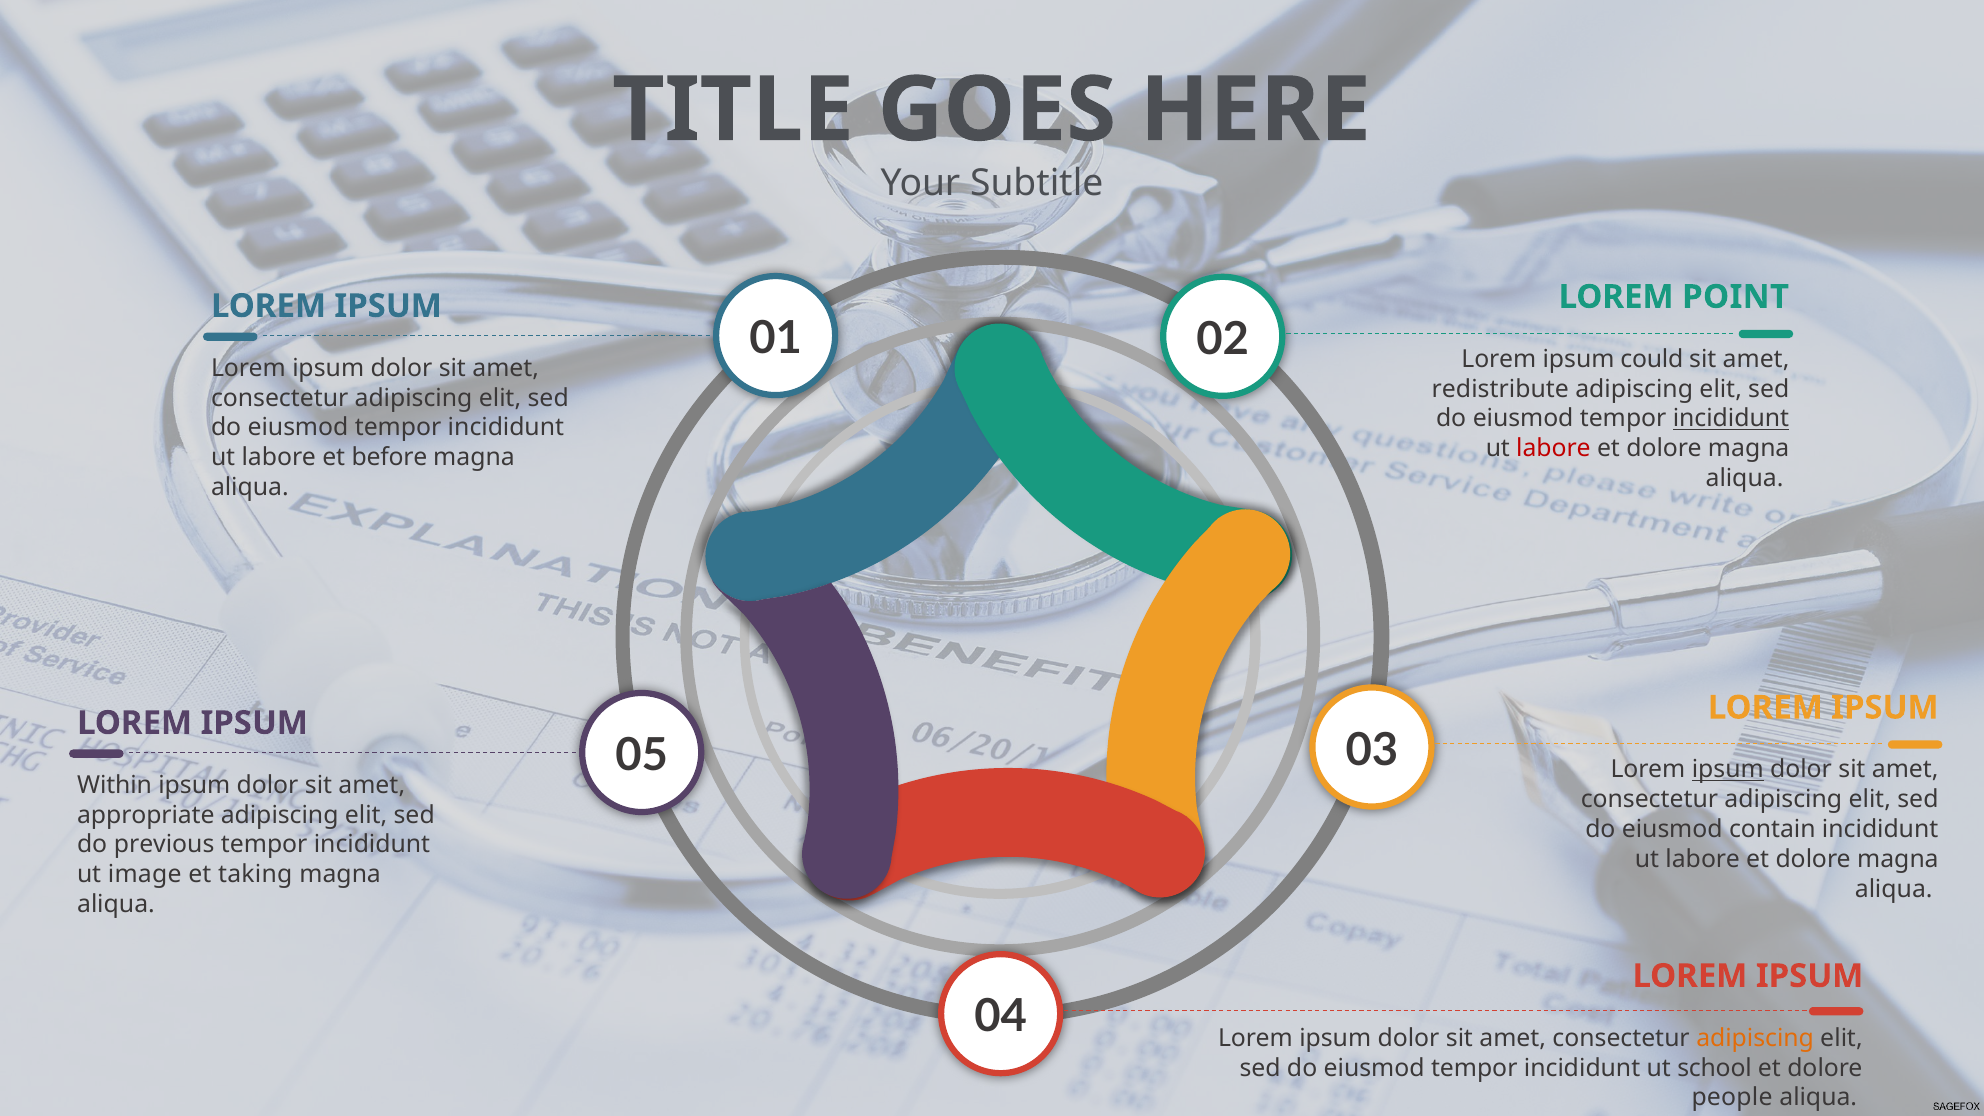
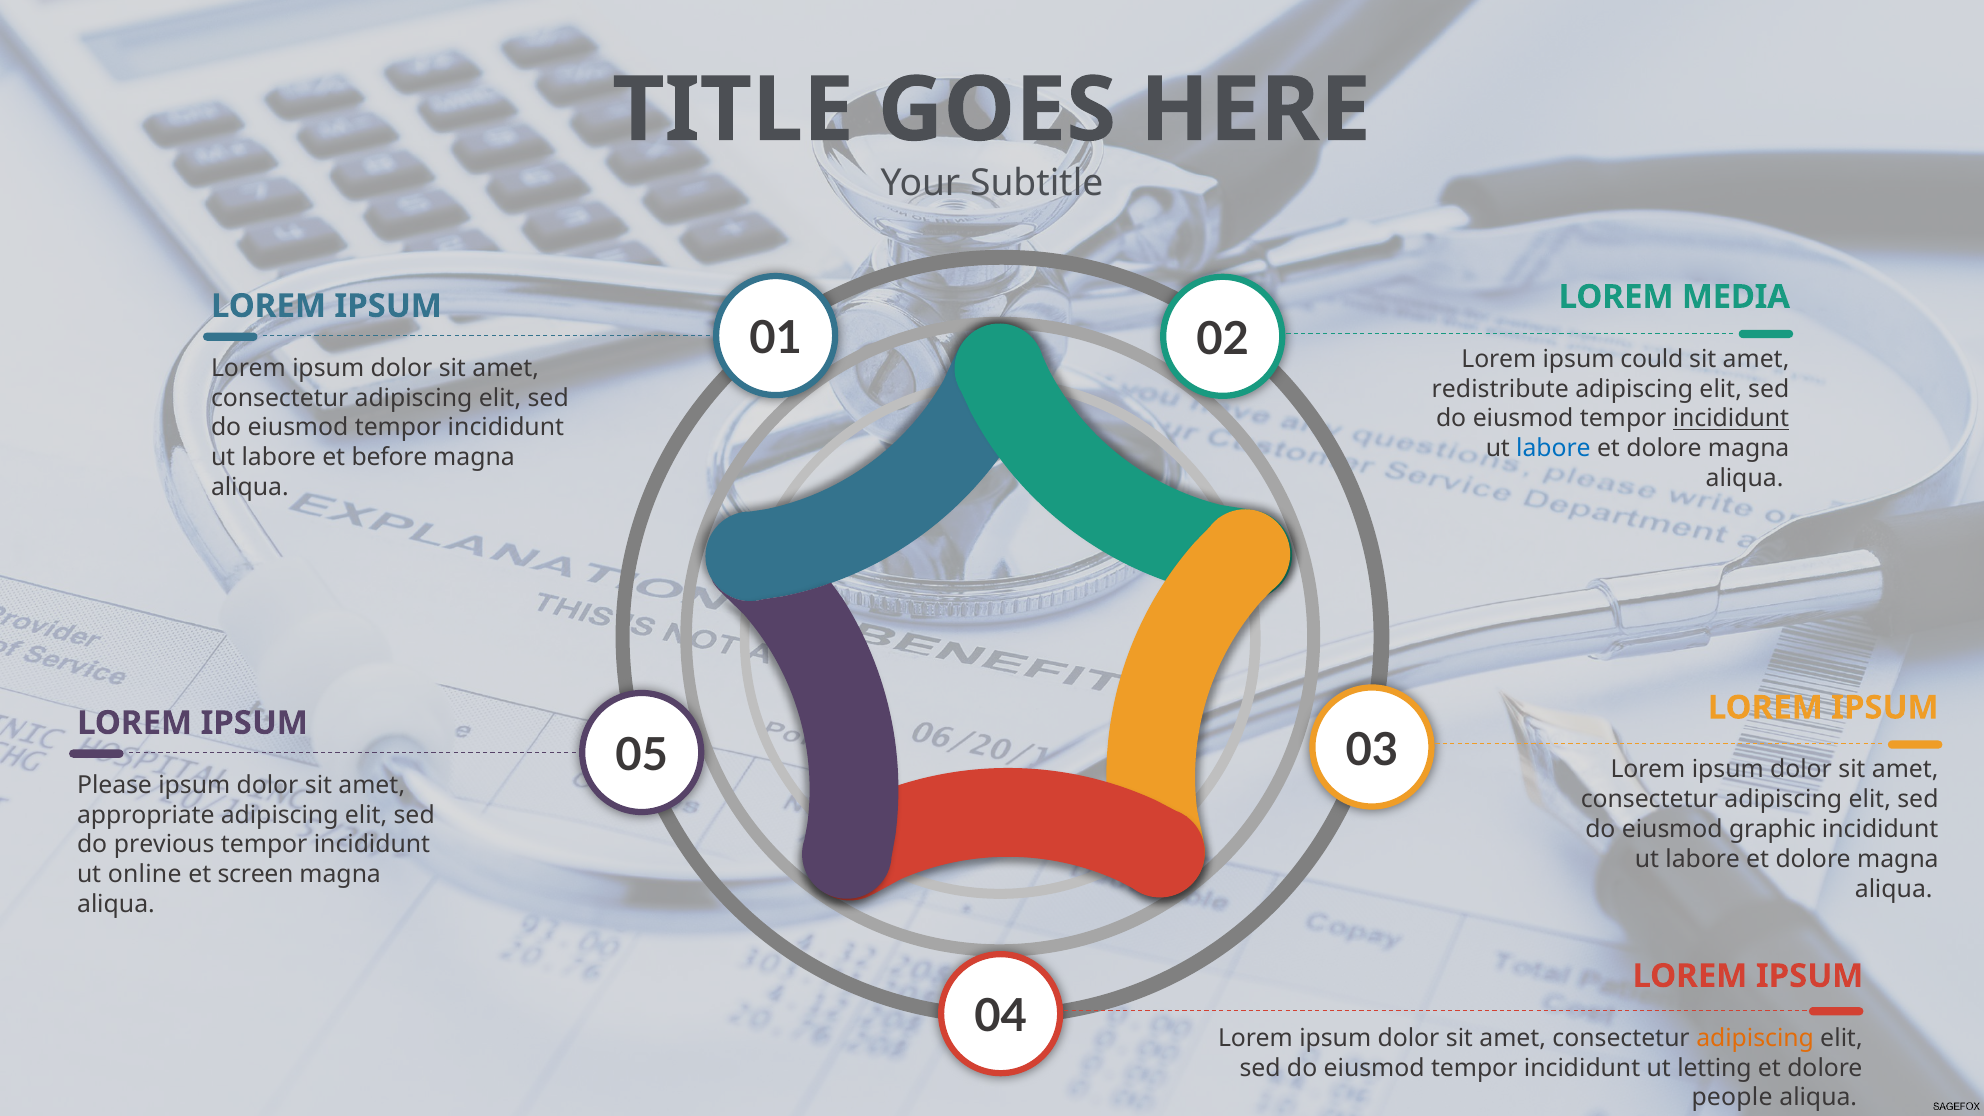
POINT: POINT -> MEDIA (1736, 297)
labore colour: red -> blue (1553, 448)
ipsum underline: present -> none (1728, 770)
Within: Within -> Please (115, 785)
contain: contain -> graphic (1772, 829)
image: image -> online (145, 874)
taking: taking -> screen (256, 874)
school: school -> letting (1714, 1068)
